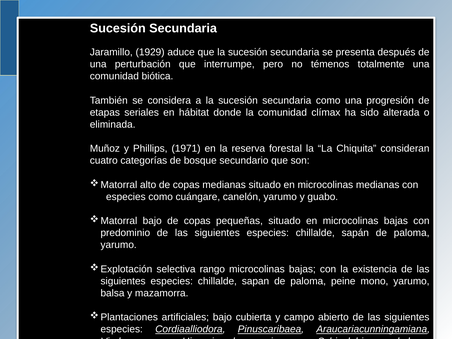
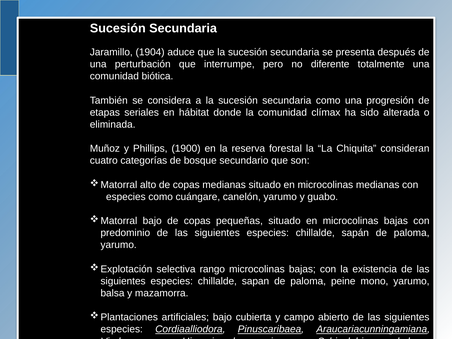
1929: 1929 -> 1904 (150, 52)
témenos: témenos -> diferente (330, 64)
1971: 1971 -> 1900 (186, 149)
